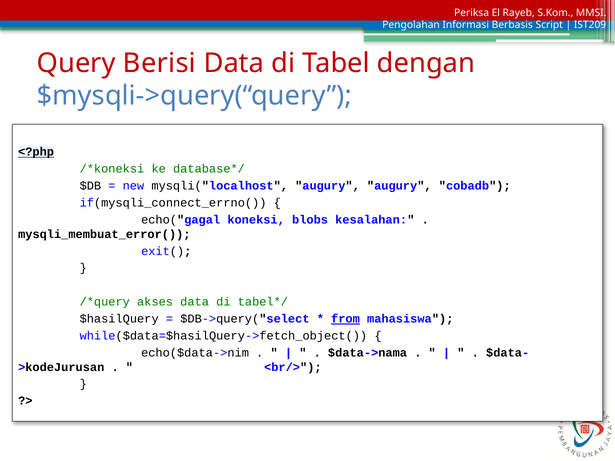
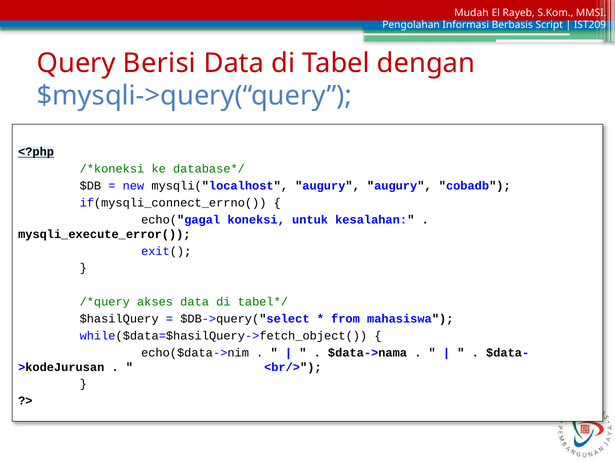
Periksa: Periksa -> Mudah (471, 13)
blobs: blobs -> untuk (310, 220)
mysqli_membuat_error(: mysqli_membuat_error( -> mysqli_execute_error( (104, 234)
from underline: present -> none (345, 319)
